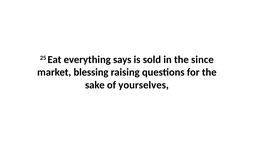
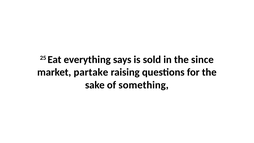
blessing: blessing -> partake (91, 72)
yourselves: yourselves -> something (144, 85)
